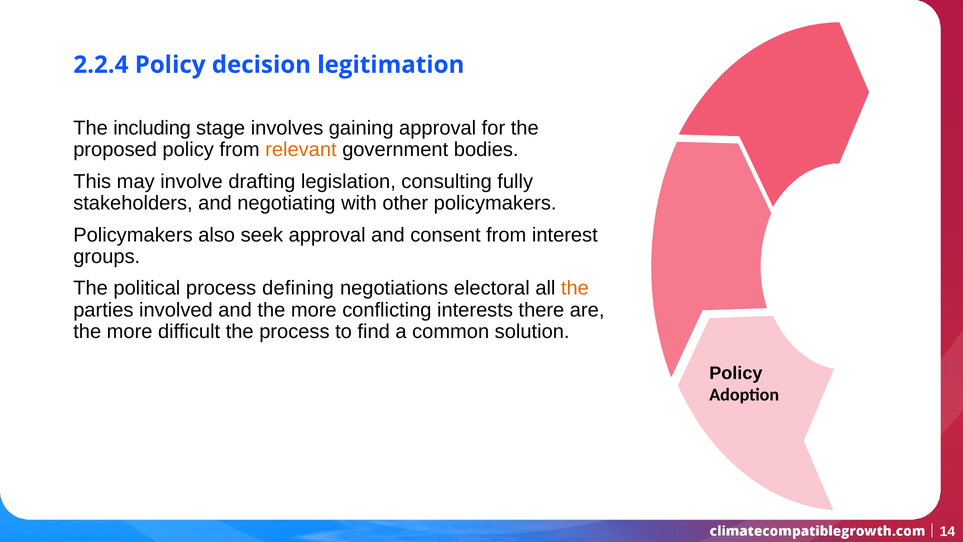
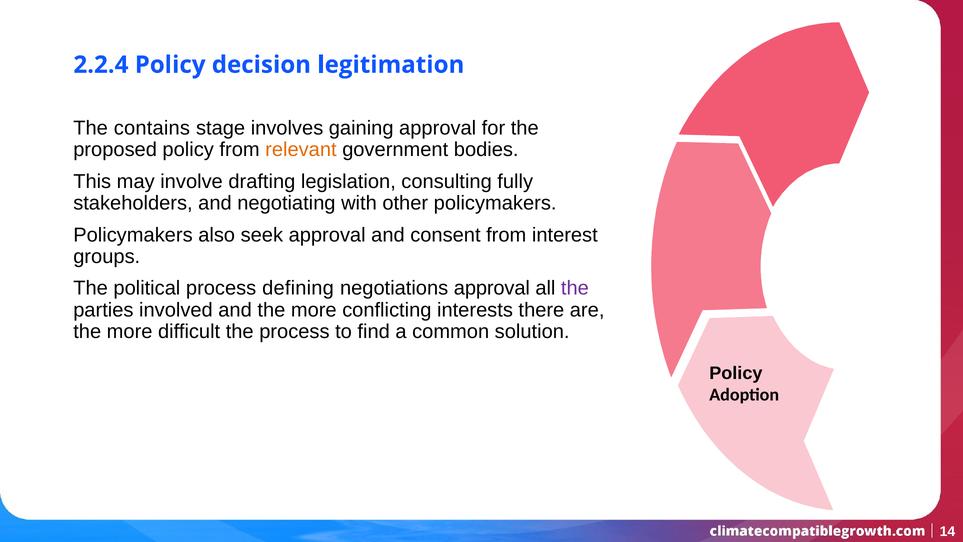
including: including -> contains (152, 128)
negotiations electoral: electoral -> approval (492, 288)
the colour: orange -> purple (575, 288)
